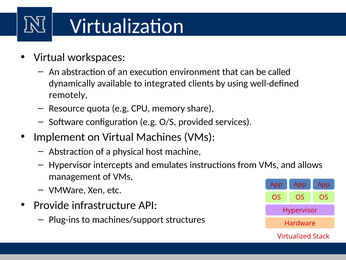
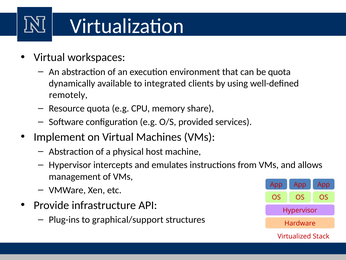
be called: called -> quota (279, 72)
machines/support: machines/support -> graphical/support (128, 219)
